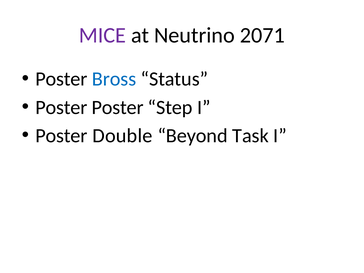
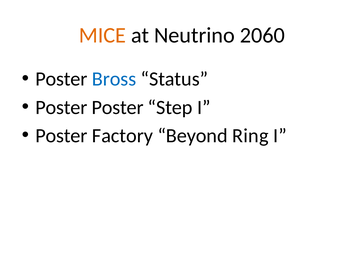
MICE colour: purple -> orange (102, 35)
2071: 2071 -> 2060 (262, 35)
Double: Double -> Factory (122, 136)
Task: Task -> Ring (250, 136)
